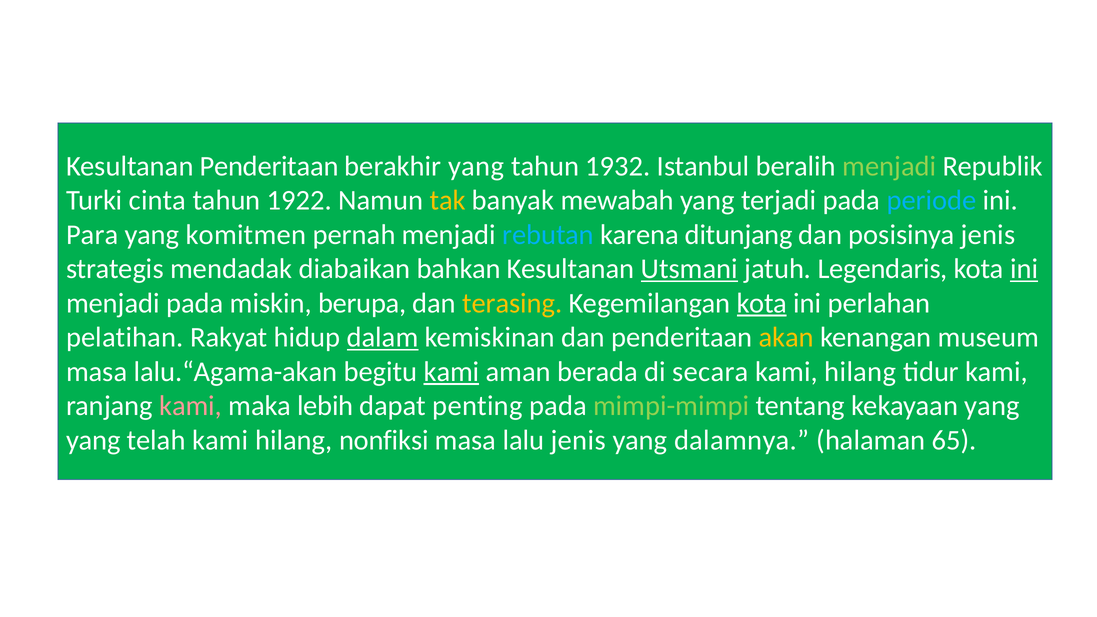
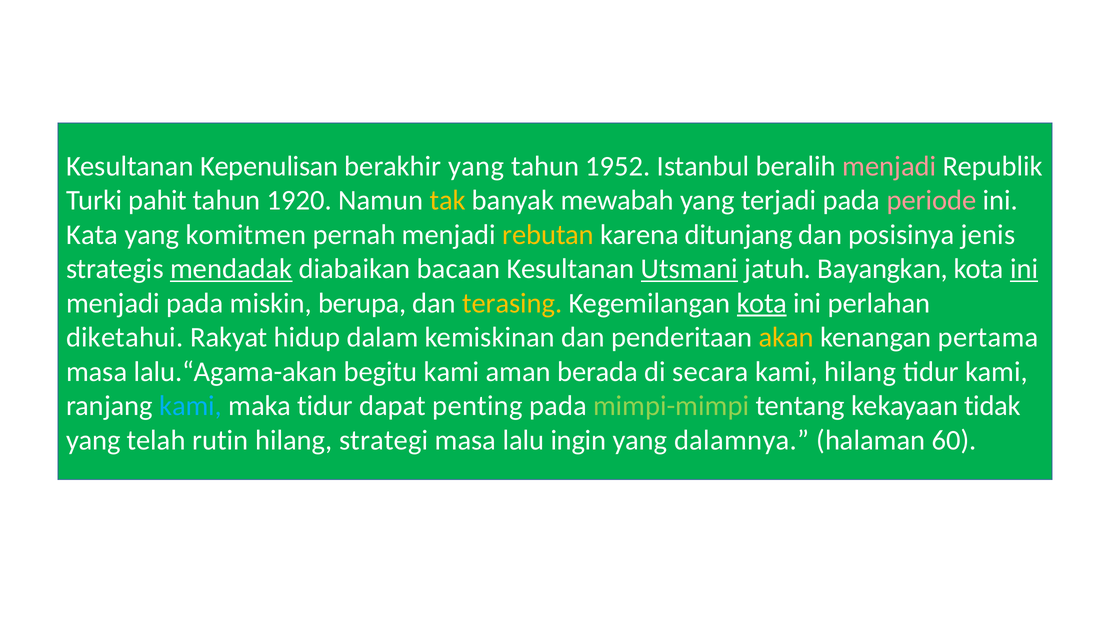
Kesultanan Penderitaan: Penderitaan -> Kepenulisan (269, 166)
1932: 1932 -> 1952 (618, 166)
menjadi colour: light green -> pink (889, 166)
cinta: cinta -> pahit (158, 200)
1922: 1922 -> 1920 (299, 200)
periode colour: light blue -> pink (932, 200)
Para: Para -> Kata (92, 235)
rebutan colour: light blue -> yellow (548, 235)
mendadak underline: none -> present (231, 269)
bahkan: bahkan -> bacaan (458, 269)
Legendaris: Legendaris -> Bayangkan (883, 269)
pelatihan: pelatihan -> diketahui (125, 338)
dalam underline: present -> none (383, 338)
museum: museum -> pertama (988, 338)
kami underline: present -> none (452, 372)
kami colour: pink -> light blue (191, 406)
maka lebih: lebih -> tidur (325, 406)
kekayaan yang: yang -> tidak (992, 406)
telah kami: kami -> rutin (220, 440)
nonfiksi: nonfiksi -> strategi (384, 440)
lalu jenis: jenis -> ingin (578, 440)
65: 65 -> 60 (954, 440)
